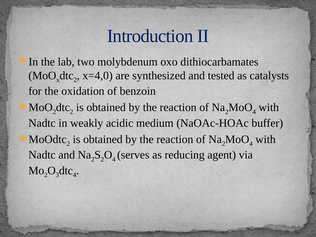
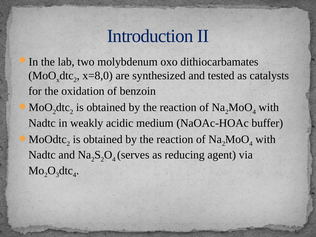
x=4,0: x=4,0 -> x=8,0 (98, 76)
